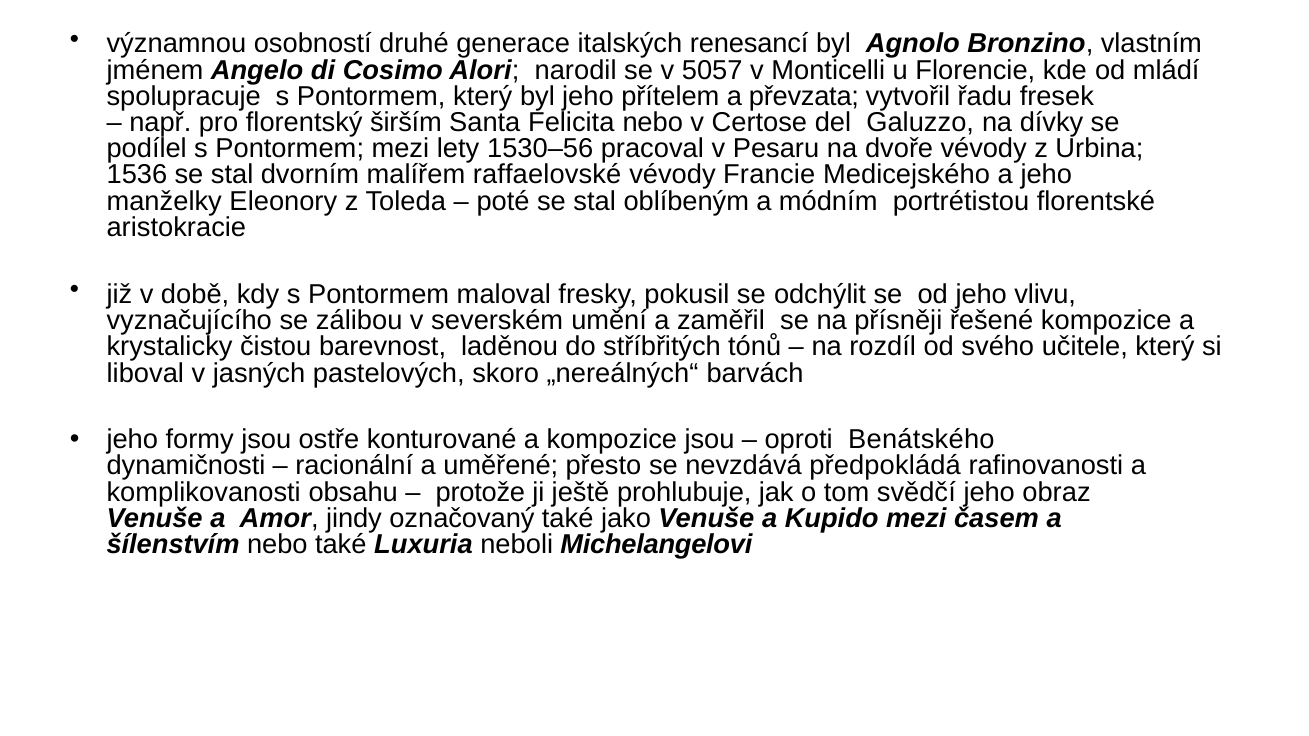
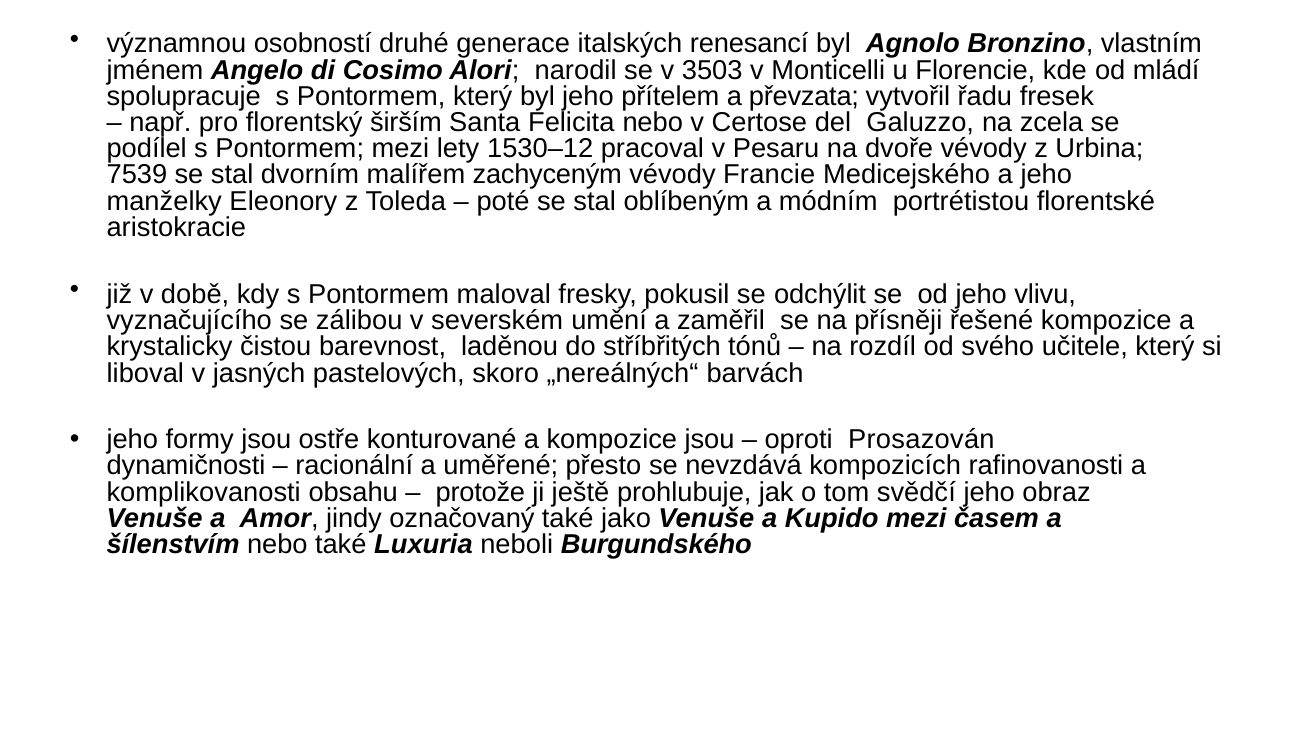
5057: 5057 -> 3503 (712, 70)
dívky: dívky -> zcela (1052, 123)
1530–56: 1530–56 -> 1530–12 (540, 149)
1536: 1536 -> 7539 (137, 175)
raffaelovské: raffaelovské -> zachyceným (547, 175)
Benátského: Benátského -> Prosazován (921, 440)
předpokládá: předpokládá -> kompozicích (885, 466)
Michelangelovi: Michelangelovi -> Burgundského (656, 545)
